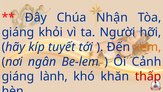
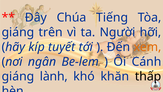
Nhận: Nhận -> Tiếng (112, 17)
khỏi: khỏi -> trên (51, 32)
Cảnh: Cảnh -> Cánh (147, 62)
thấp colour: red -> black (148, 76)
